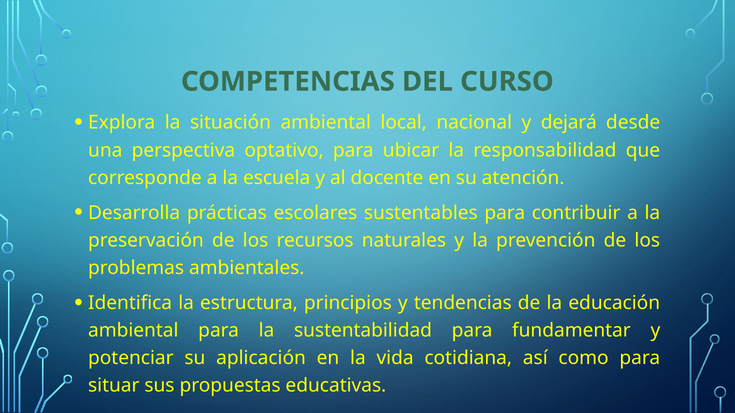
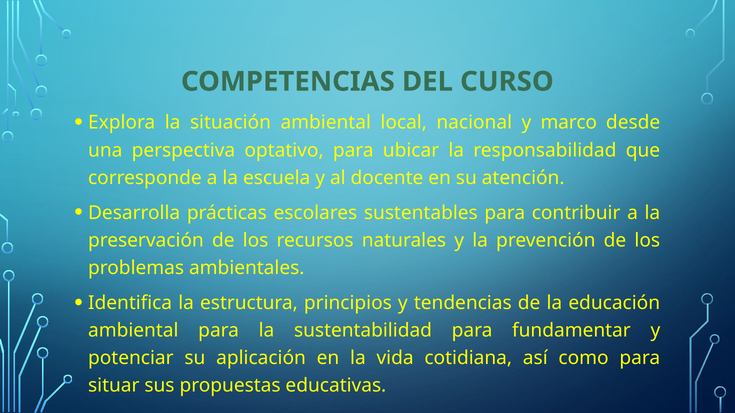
dejará: dejará -> marco (569, 123)
